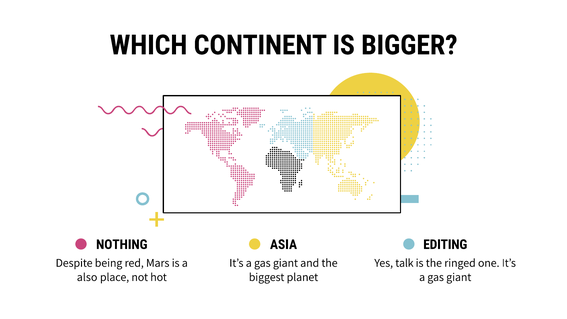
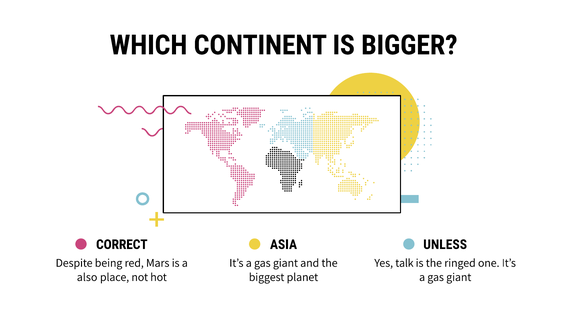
NOTHING: NOTHING -> CORRECT (122, 245)
EDITING: EDITING -> UNLESS (445, 245)
